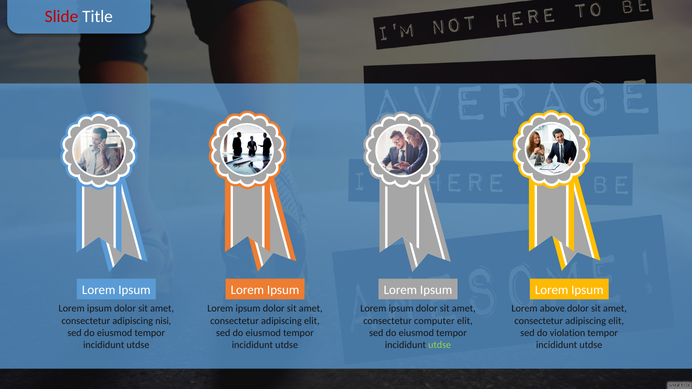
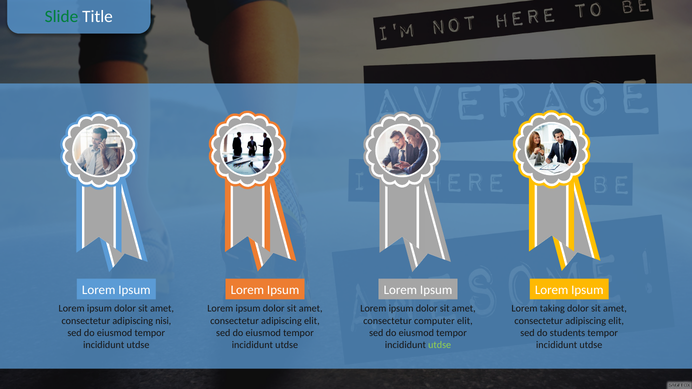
Slide colour: red -> green (61, 16)
above: above -> taking (552, 309)
violation: violation -> students (568, 333)
